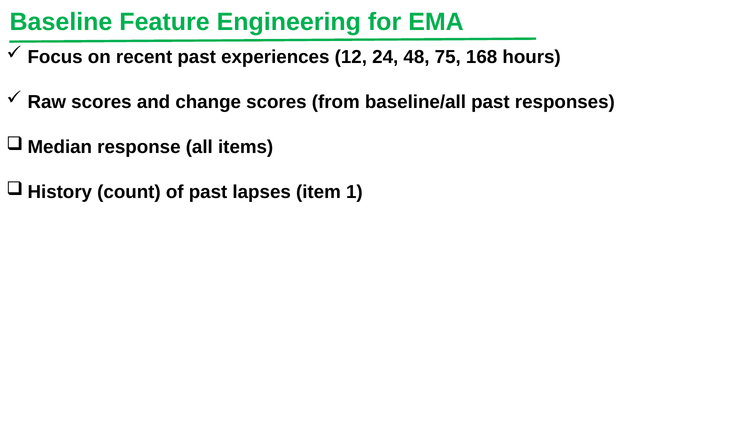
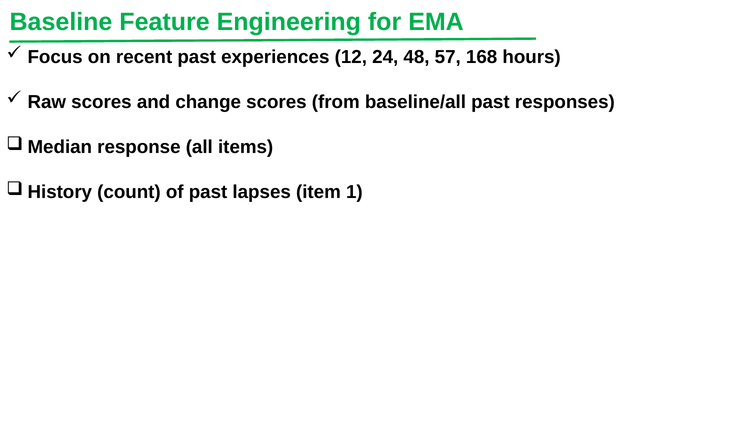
75: 75 -> 57 (448, 57)
